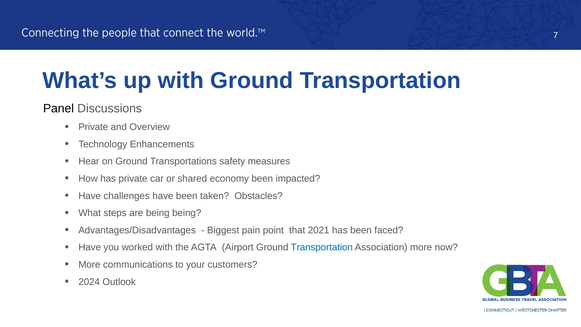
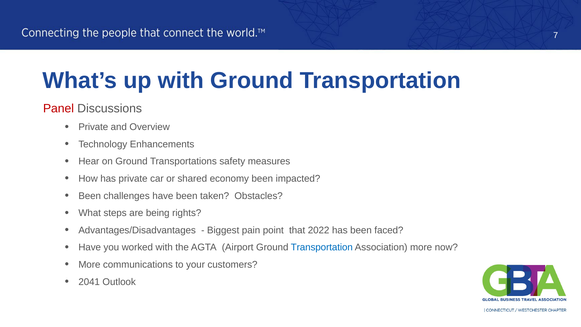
Panel colour: black -> red (58, 108)
Have: Have -> Been (90, 196)
being being: being -> rights (187, 213)
2021: 2021 -> 2022 (319, 230)
2024: 2024 -> 2041 (89, 282)
